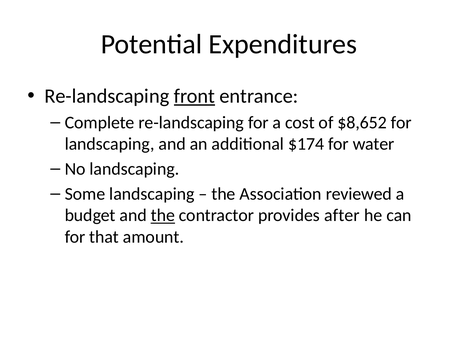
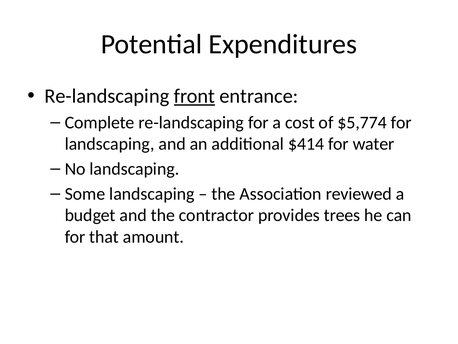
$8,652: $8,652 -> $5,774 (362, 122)
$174: $174 -> $414 (306, 144)
the underline: present -> none (163, 215)
after: after -> trees (342, 215)
